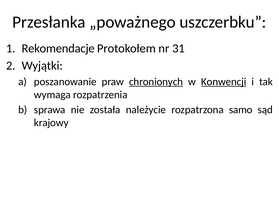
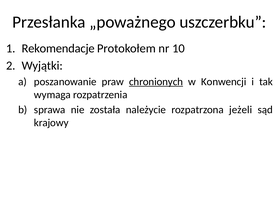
31: 31 -> 10 (178, 48)
Konwencji underline: present -> none (224, 82)
samo: samo -> jeżeli (241, 110)
